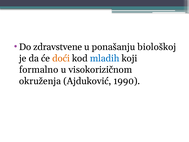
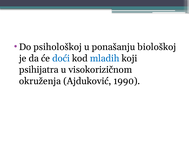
zdravstvene: zdravstvene -> psihološkoj (58, 47)
doći colour: orange -> blue (61, 58)
formalno: formalno -> psihijatra (39, 70)
